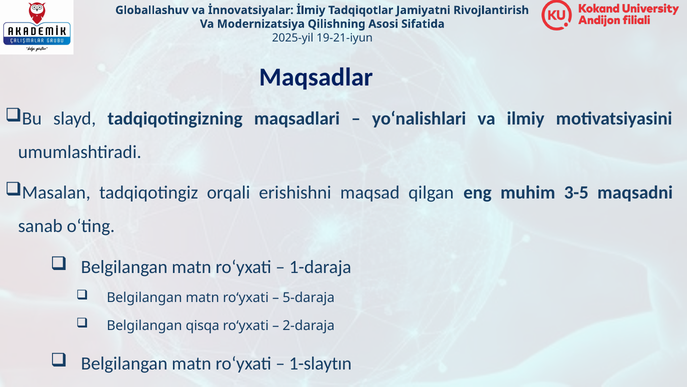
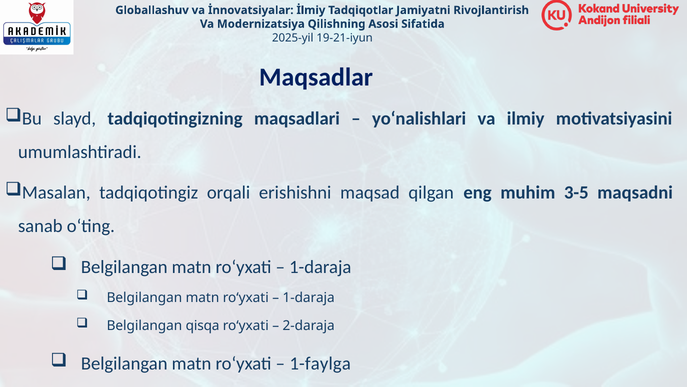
5-daraja: 5-daraja -> 1-daraja (309, 297)
1-slaytın: 1-slaytın -> 1-faylga (320, 363)
